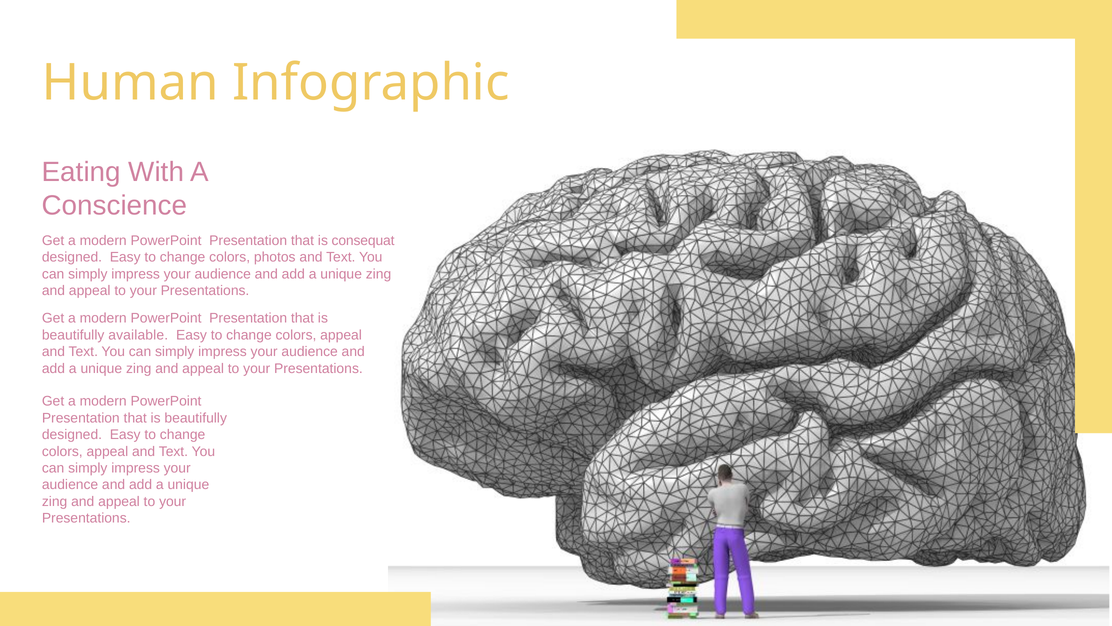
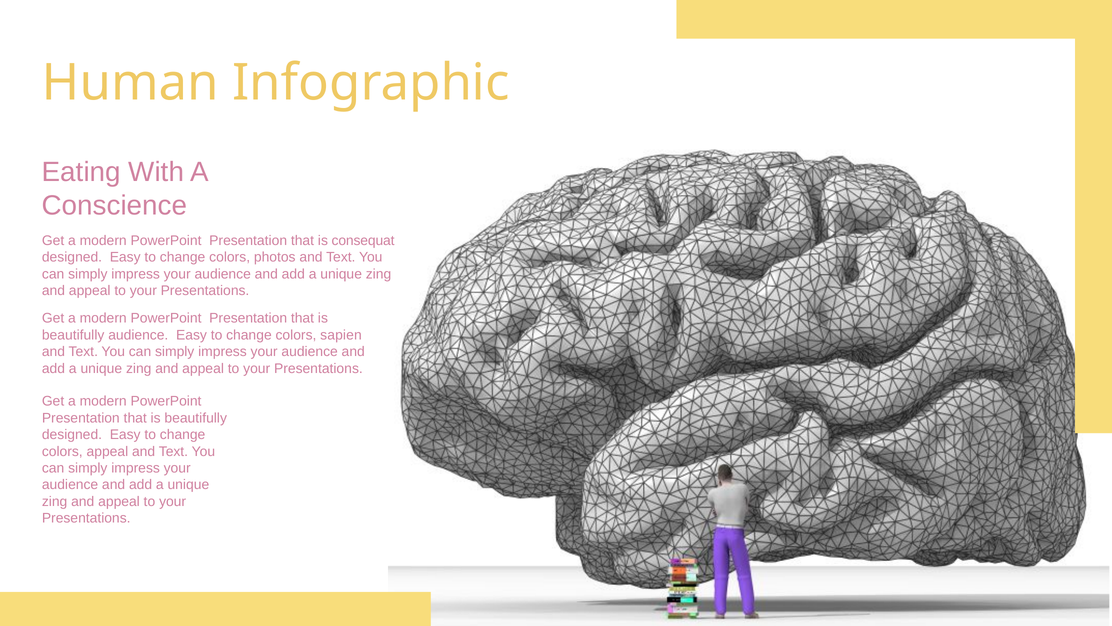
beautifully available: available -> audience (138, 335)
appeal: appeal -> sapien (341, 335)
